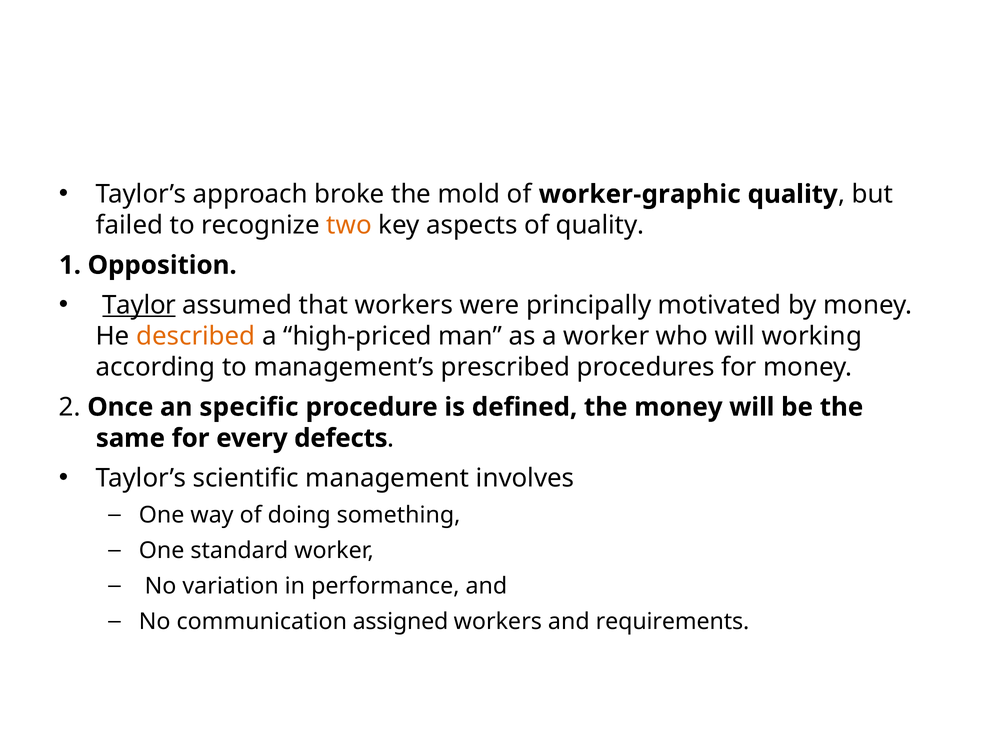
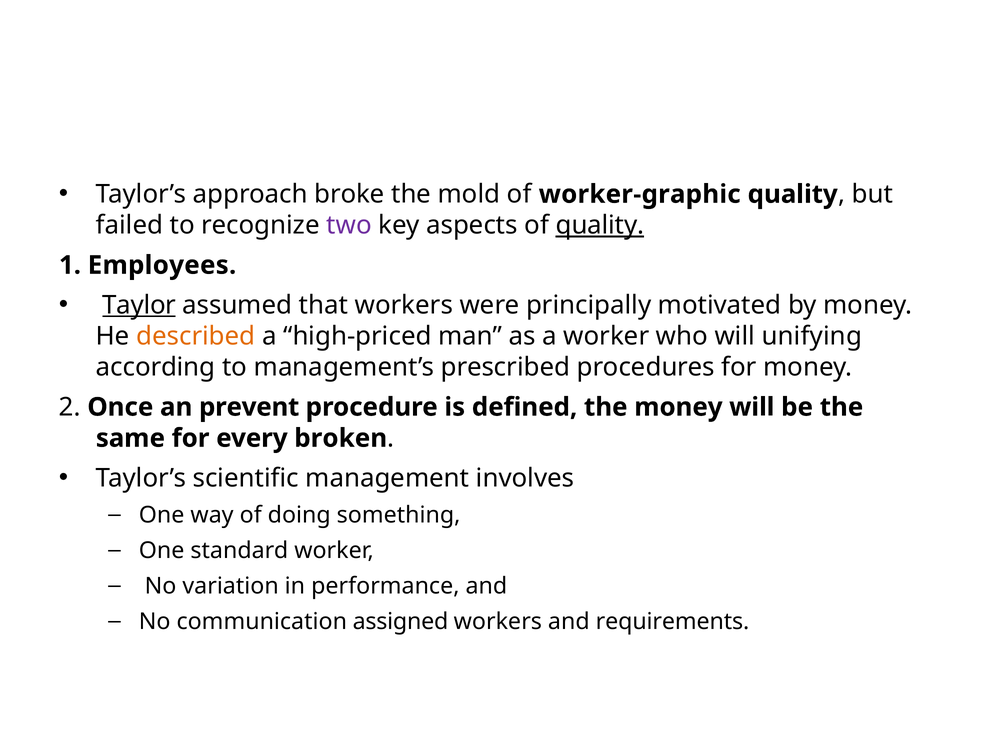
two colour: orange -> purple (349, 225)
quality underline: none -> present (600, 225)
Opposition: Opposition -> Employees (162, 265)
working: working -> unifying (812, 336)
specific: specific -> prevent (249, 407)
defects: defects -> broken (341, 438)
